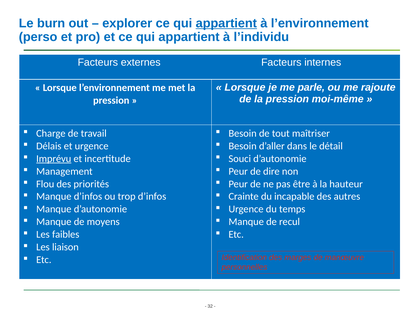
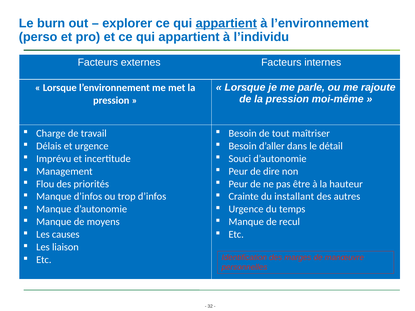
Imprévu underline: present -> none (54, 159)
incapable: incapable -> installant (294, 197)
faibles: faibles -> causes (66, 235)
